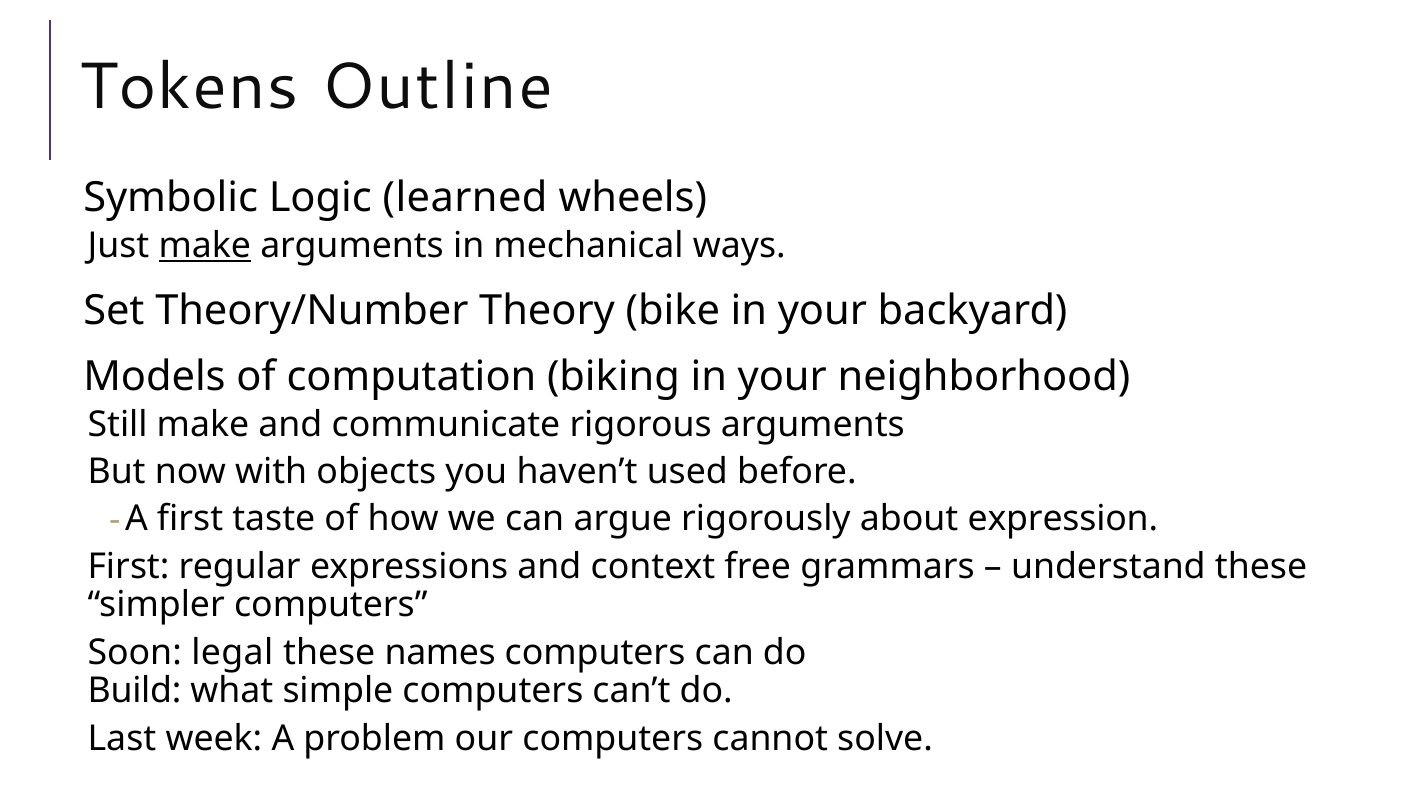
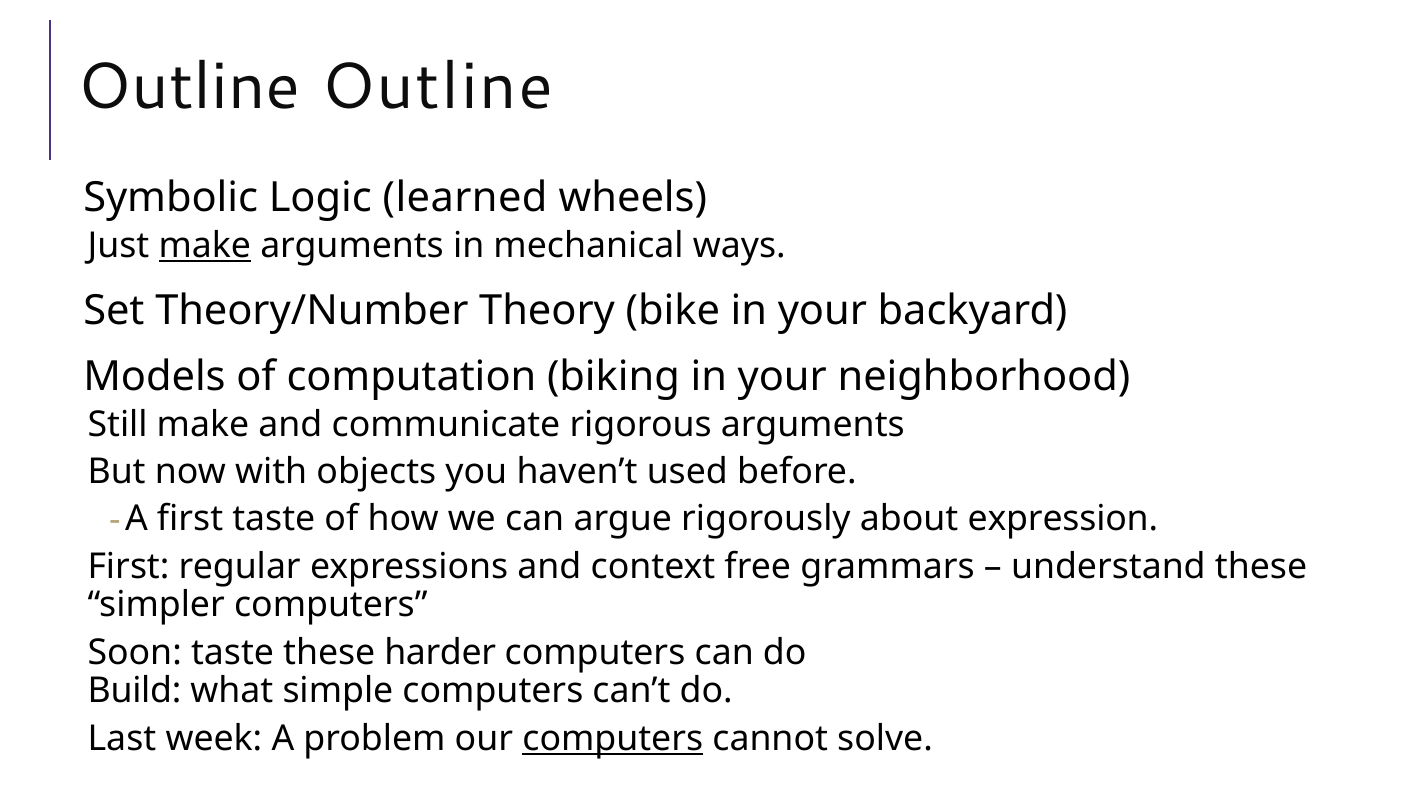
Tokens: Tokens -> Outline (189, 87)
Soon legal: legal -> taste (233, 653)
names: names -> harder (440, 653)
computers underline: none -> present (613, 738)
